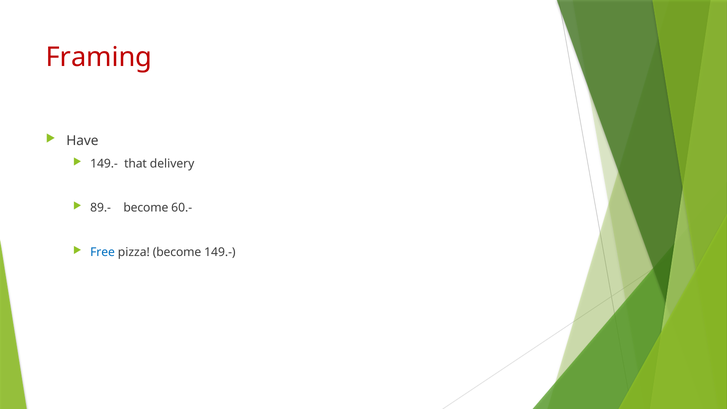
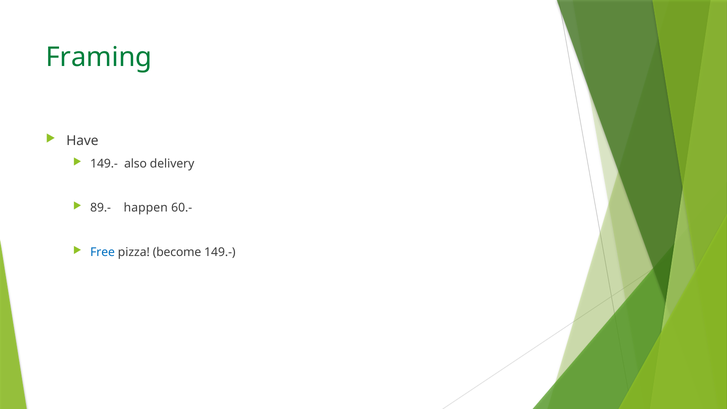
Framing colour: red -> green (99, 57)
that: that -> also (135, 164)
89.- become: become -> happen (146, 208)
